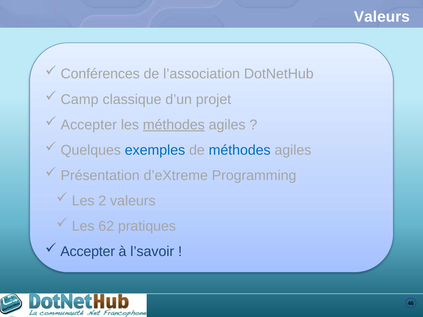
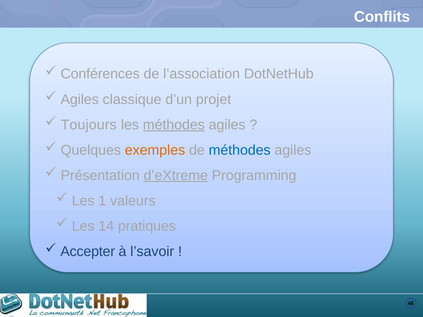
Valeurs: Valeurs -> Conflits (382, 17)
Camp: Camp -> Agiles (80, 99)
Accepter: Accepter -> Toujours (89, 125)
exemples colour: blue -> orange (155, 150)
d’eXtreme underline: none -> present (176, 176)
2: 2 -> 1 (102, 201)
62: 62 -> 14 (106, 226)
